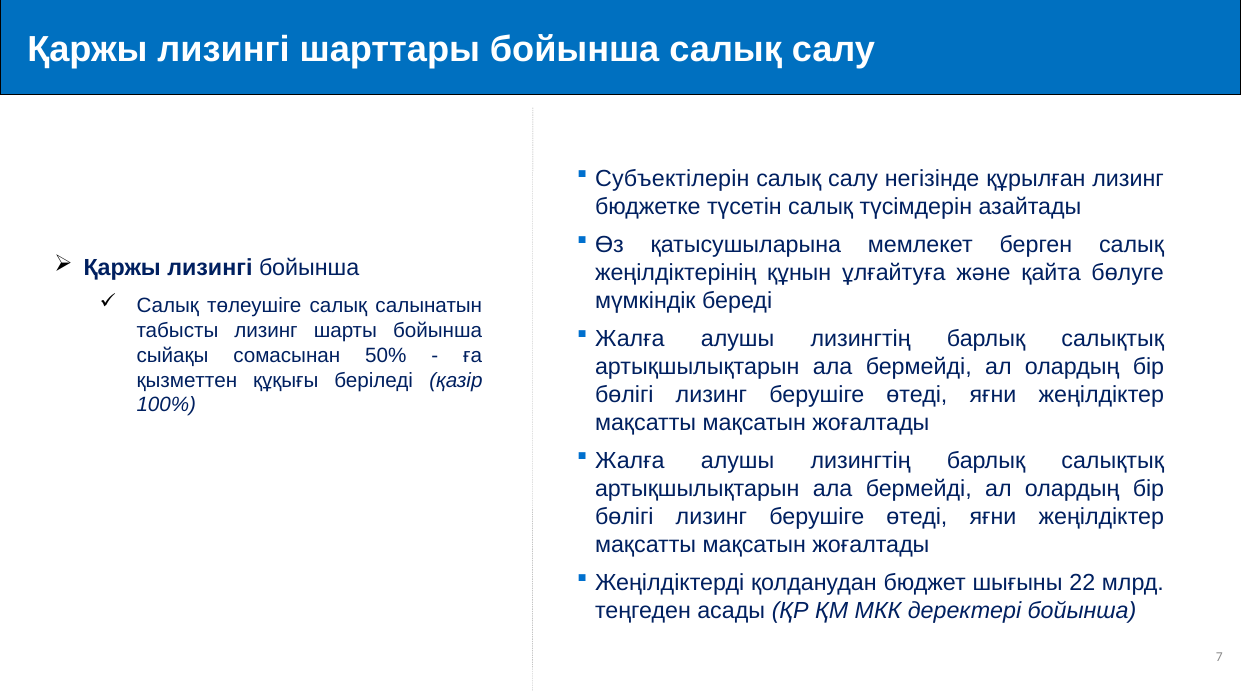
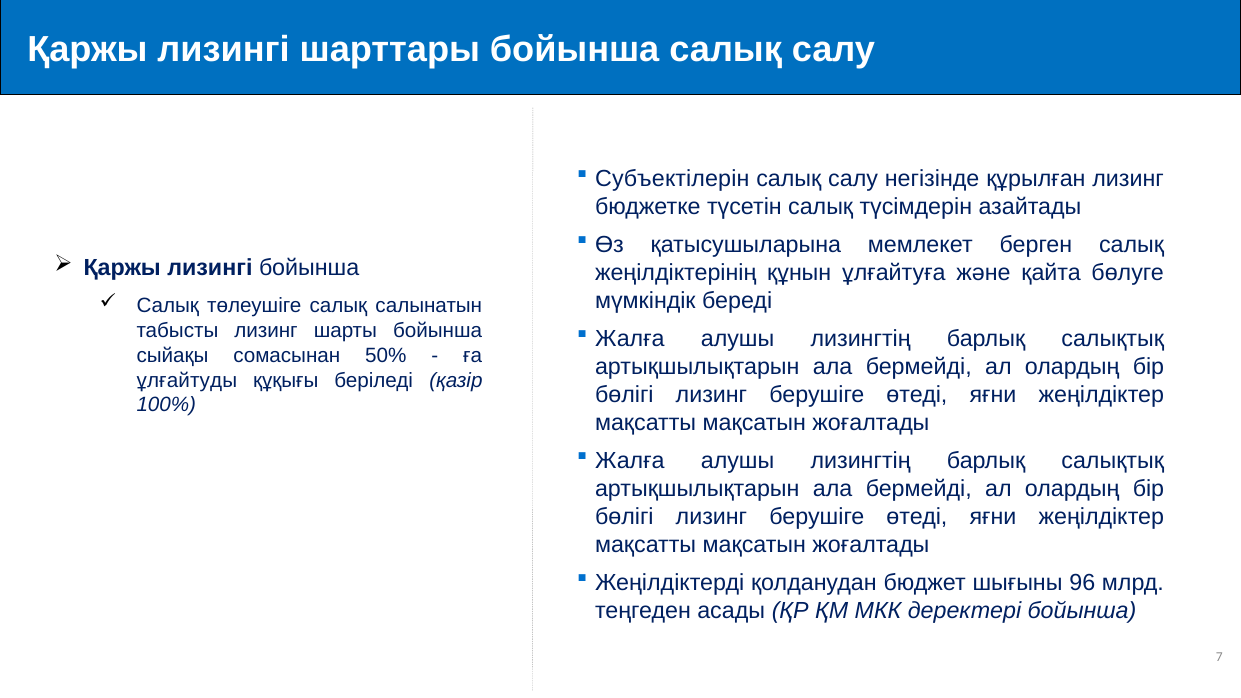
қызметтен: қызметтен -> ұлғайтуды (187, 380)
22: 22 -> 96 (1082, 583)
